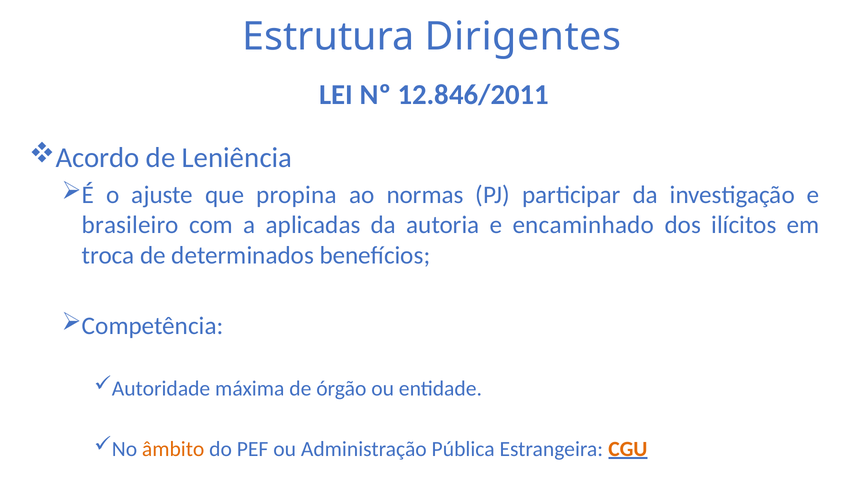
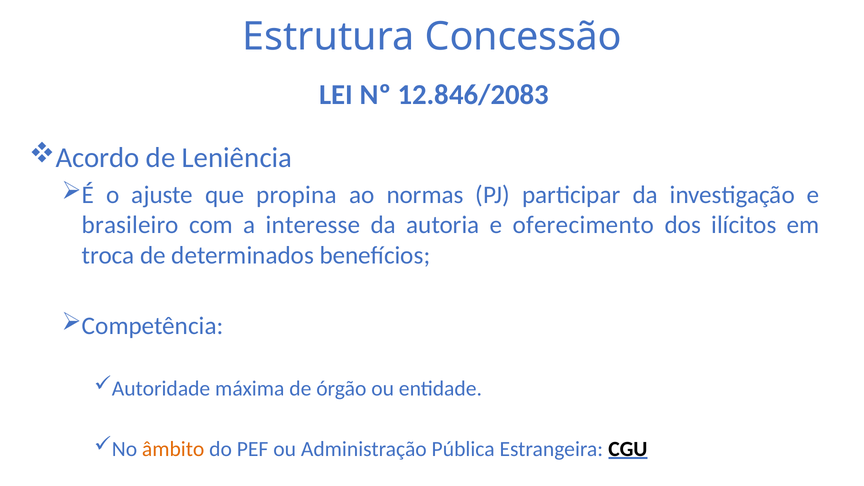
Dirigentes: Dirigentes -> Concessão (523, 37)
12.846/2011: 12.846/2011 -> 12.846/2083 (473, 95)
aplicadas: aplicadas -> interesse (313, 225)
encaminhado: encaminhado -> oferecimento (583, 225)
CGU colour: orange -> black (628, 449)
